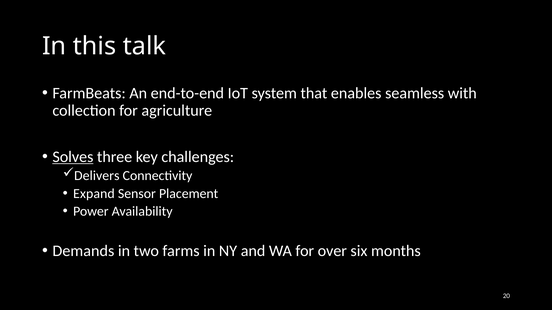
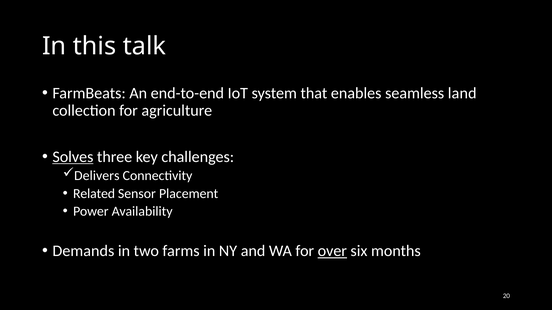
with: with -> land (462, 93)
Expand: Expand -> Related (94, 194)
over underline: none -> present (332, 251)
